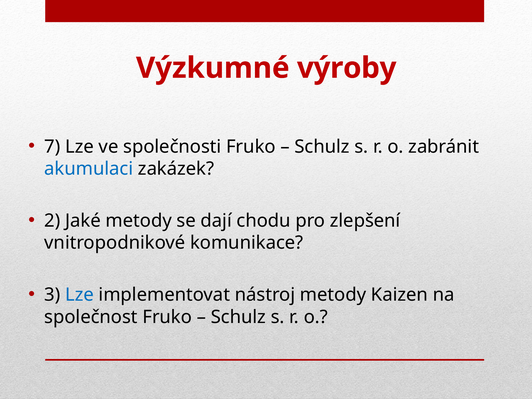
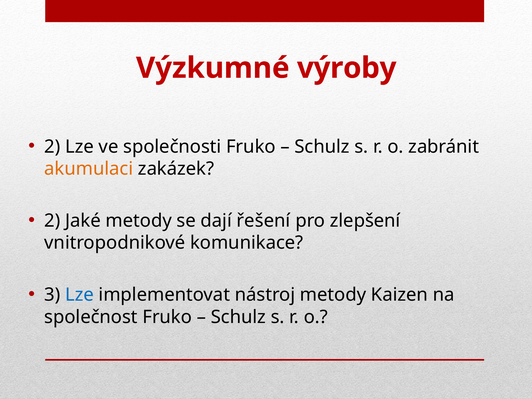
7: 7 -> 2 (52, 147)
akumulaci colour: blue -> orange (89, 169)
chodu: chodu -> řešení (264, 221)
